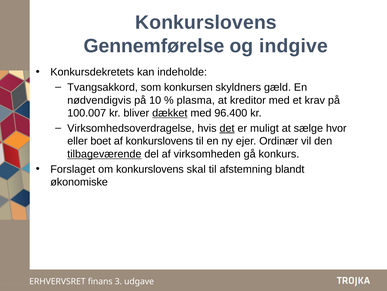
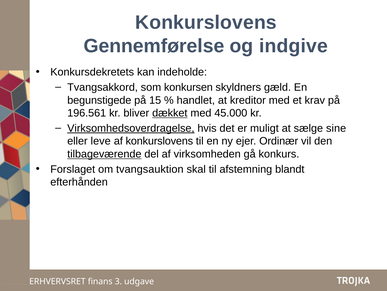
nødvendigvis: nødvendigvis -> begunstigede (99, 100)
10: 10 -> 15 (155, 100)
plasma: plasma -> handlet (196, 100)
100.007: 100.007 -> 196.561 (87, 113)
96.400: 96.400 -> 45.000 (231, 113)
Virksomhedsoverdragelse underline: none -> present (131, 128)
det underline: present -> none (227, 128)
hvor: hvor -> sine (336, 128)
boet: boet -> leve (101, 141)
om konkurslovens: konkurslovens -> tvangsauktion (150, 169)
økonomiske: økonomiske -> efterhånden (79, 182)
